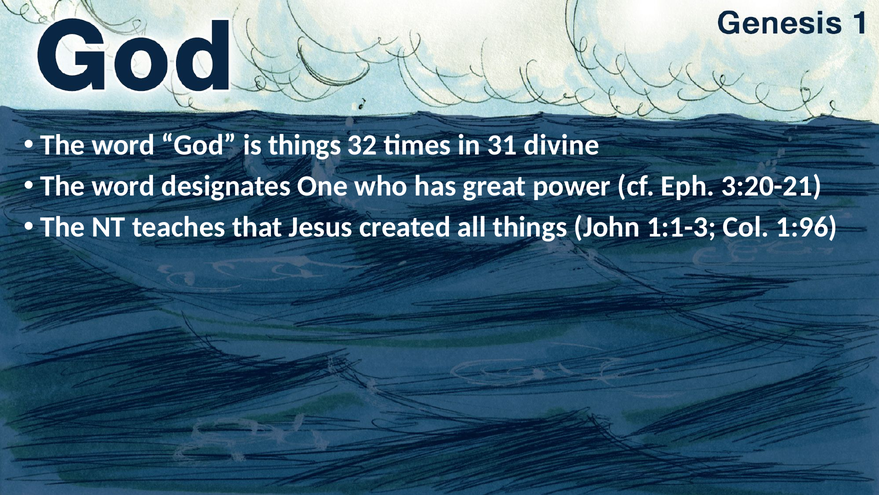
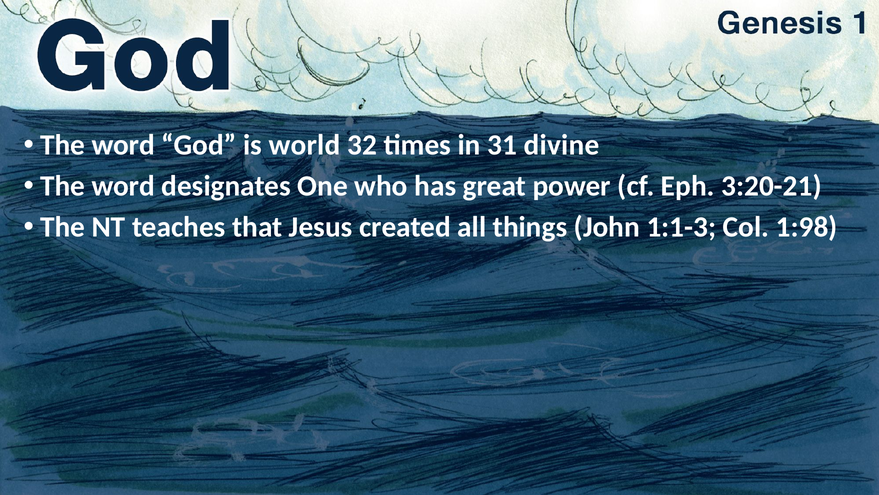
is things: things -> world (305, 145)
1:96: 1:96 -> 1:98 (807, 227)
